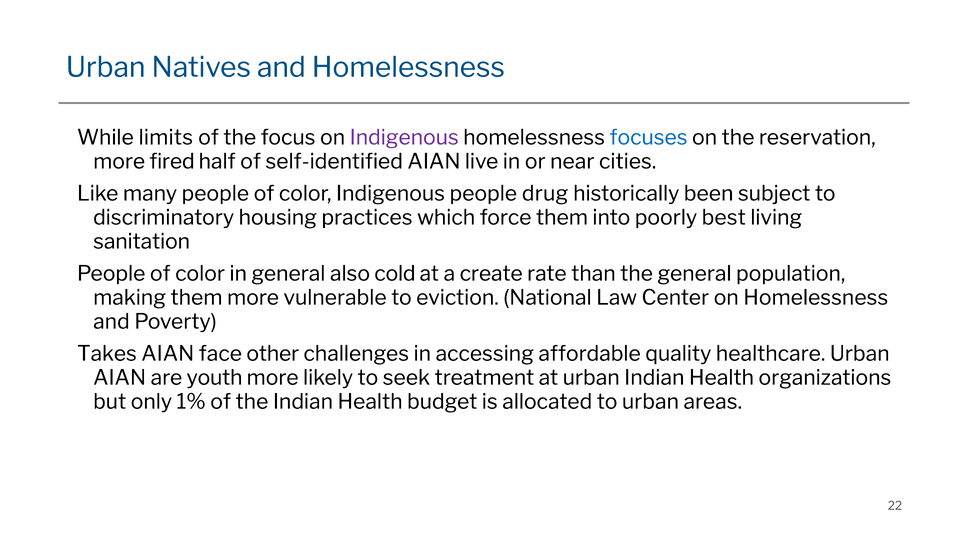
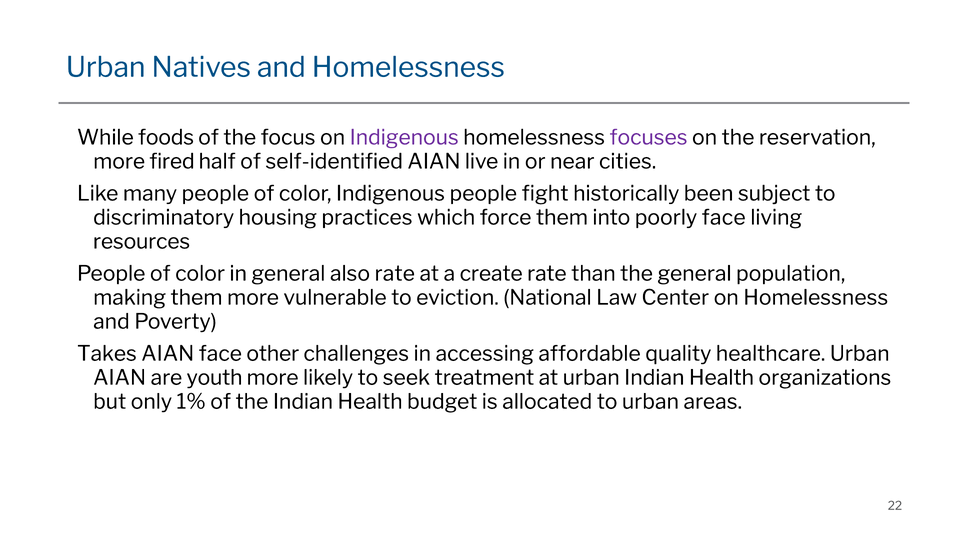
limits: limits -> foods (166, 137)
focuses colour: blue -> purple (649, 137)
drug: drug -> fight (545, 193)
poorly best: best -> face (724, 217)
sanitation: sanitation -> resources (142, 241)
also cold: cold -> rate (395, 273)
